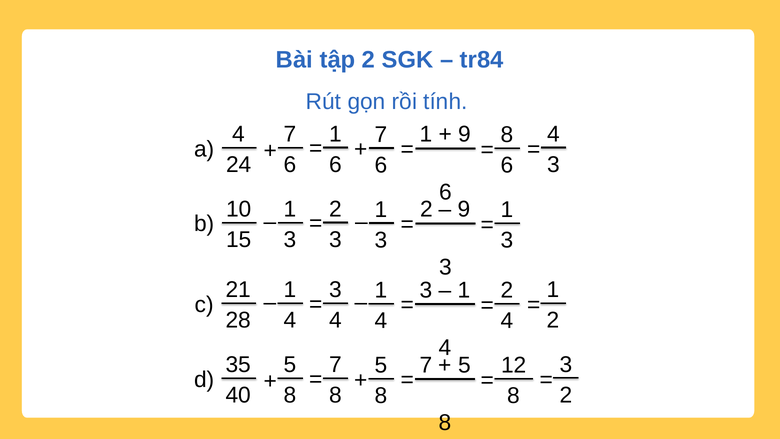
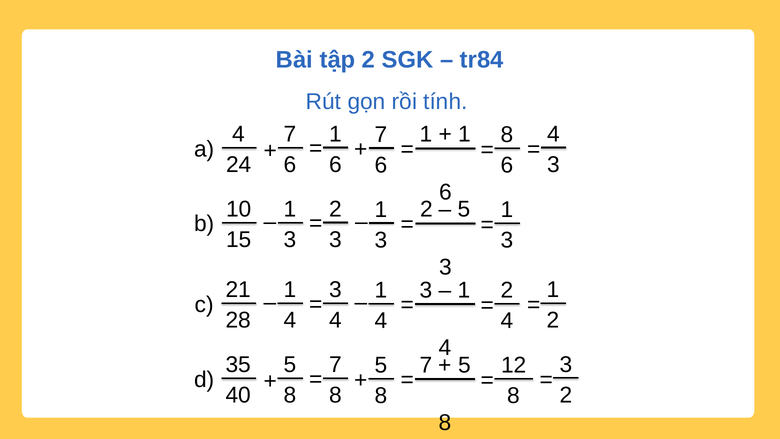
9: 9 -> 1 (465, 134)
9: 9 -> 5 (464, 209)
